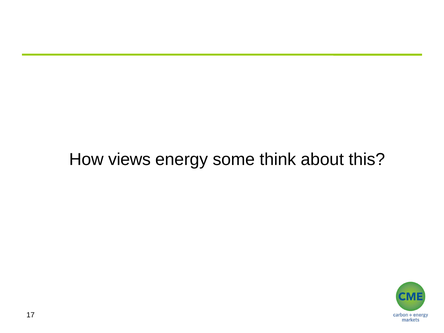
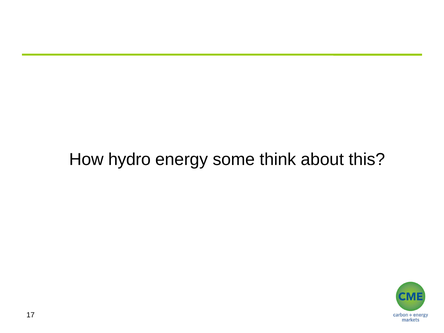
views: views -> hydro (129, 159)
